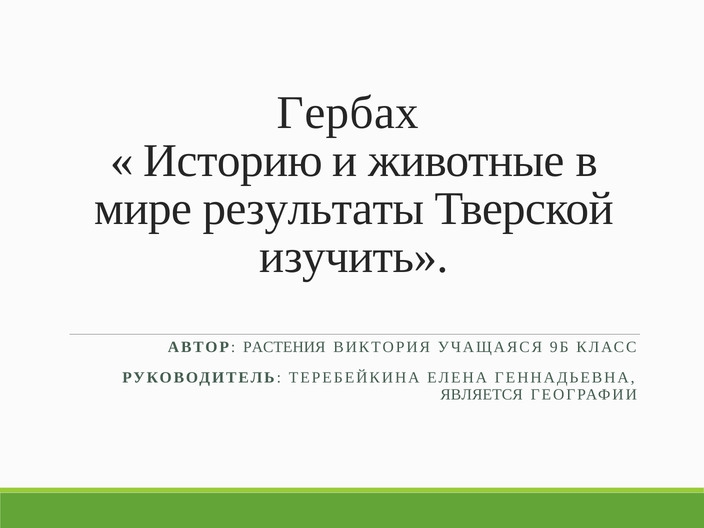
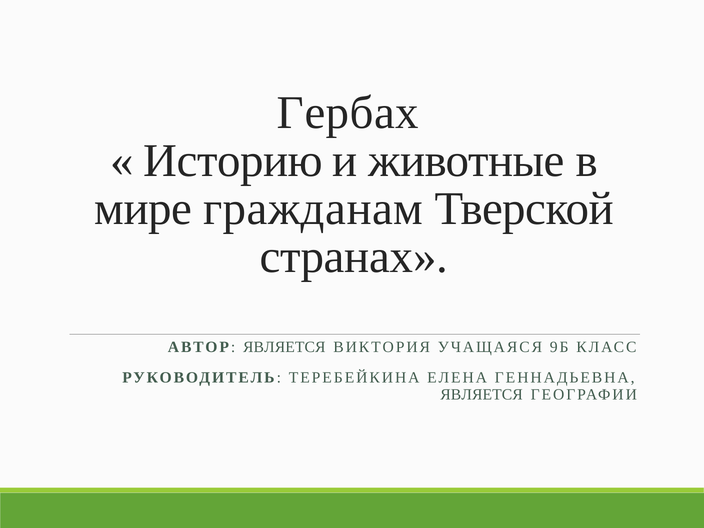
результаты: результаты -> гражданам (313, 209)
изучить: изучить -> странах (354, 257)
АВТОР РАСТЕНИЯ: РАСТЕНИЯ -> ЯВЛЯЕТСЯ (284, 347)
